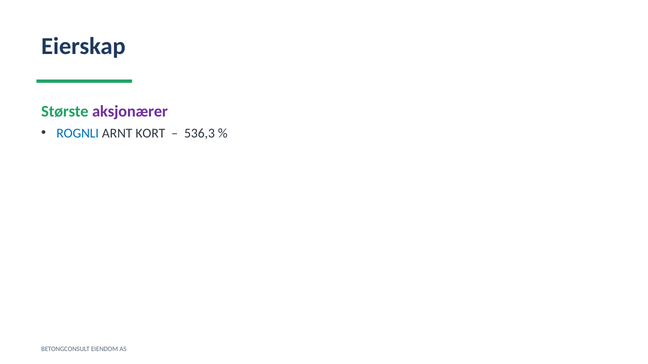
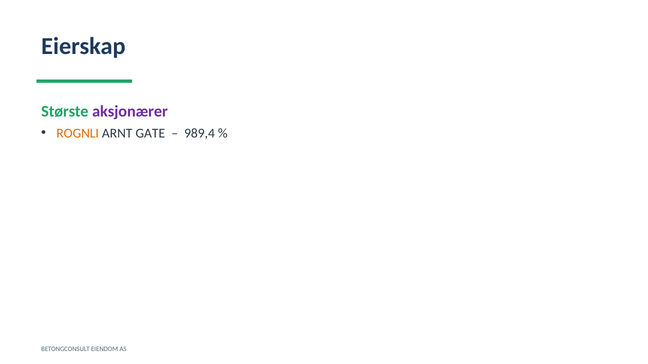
ROGNLI colour: blue -> orange (78, 133)
KORT: KORT -> GATE (150, 133)
536,3: 536,3 -> 989,4 (200, 133)
